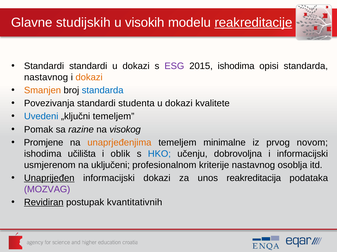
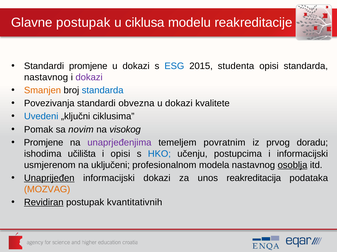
Glavne studijskih: studijskih -> postupak (83, 23)
visokih: visokih -> ciklusa (145, 23)
reakreditacije underline: present -> none (253, 23)
Standardi standardi: standardi -> promjene (88, 66)
ESG colour: purple -> blue (174, 66)
2015 ishodima: ishodima -> studenta (236, 66)
dokazi colour: orange -> purple (89, 77)
studenta: studenta -> obvezna (136, 104)
„ključni temeljem: temeljem -> ciklusima (114, 117)
razine: razine -> novim (81, 130)
unaprjeđenjima colour: orange -> purple (119, 143)
minimalne: minimalne -> povratnim (224, 143)
novom: novom -> doradu (312, 143)
i oblik: oblik -> opisi (120, 154)
dobrovoljna: dobrovoljna -> postupcima (238, 154)
kriterije: kriterije -> modela (214, 165)
osoblja underline: none -> present (292, 165)
MOZVAG colour: purple -> orange (47, 190)
